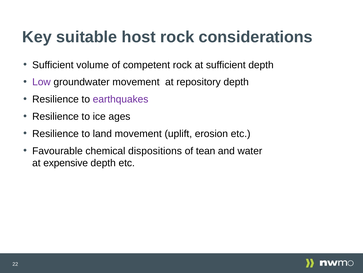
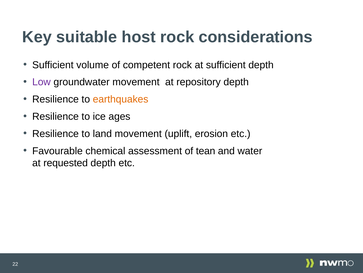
earthquakes colour: purple -> orange (121, 99)
dispositions: dispositions -> assessment (155, 151)
expensive: expensive -> requested (66, 163)
